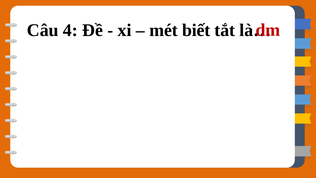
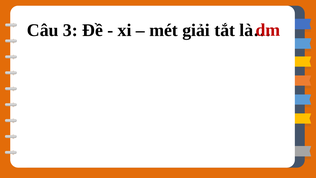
4: 4 -> 3 (70, 30)
biết: biết -> giải (196, 30)
